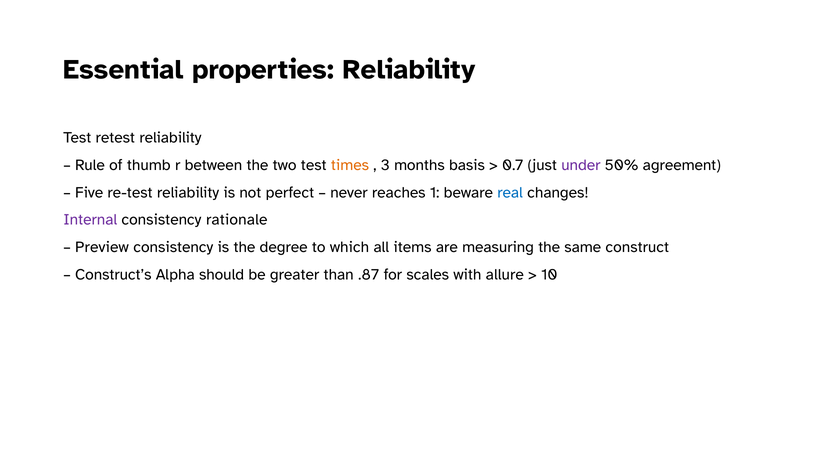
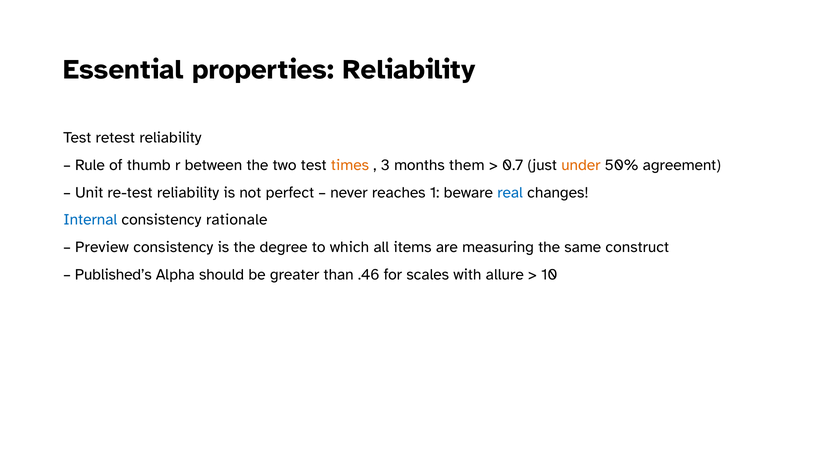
basis: basis -> them (467, 165)
under colour: purple -> orange (581, 165)
Five: Five -> Unit (89, 192)
Internal colour: purple -> blue (90, 220)
Construct’s: Construct’s -> Published’s (113, 274)
.87: .87 -> .46 (369, 274)
